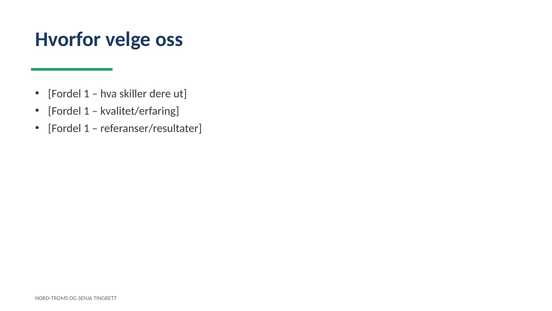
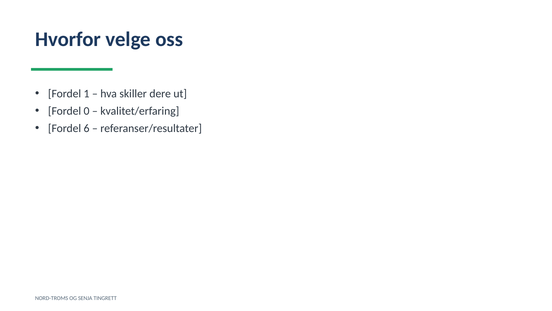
1: 1 -> 0 (87, 111)
1: 1 -> 6 (87, 128)
